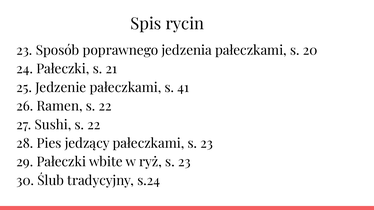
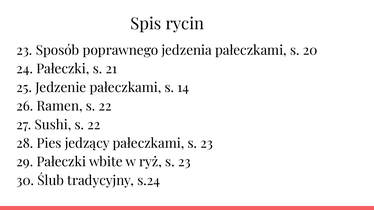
41: 41 -> 14 (183, 88)
